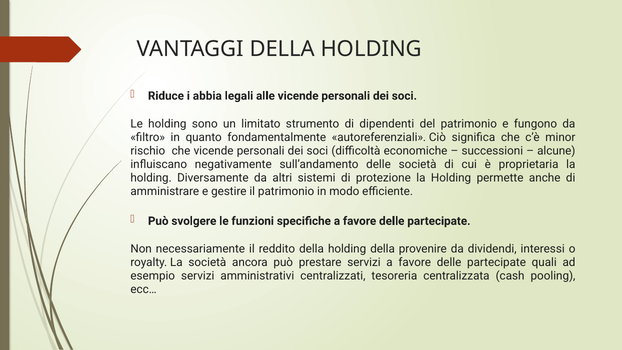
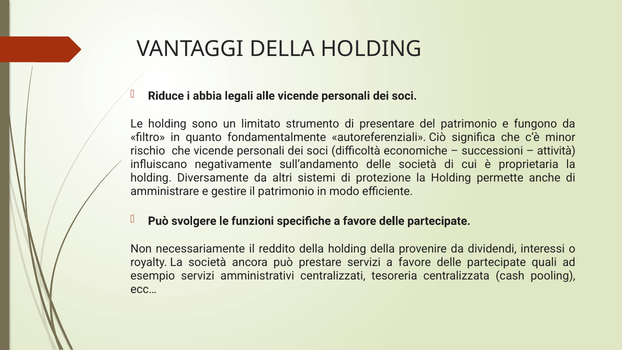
dipendenti: dipendenti -> presentare (387, 124)
alcune: alcune -> attività (556, 151)
